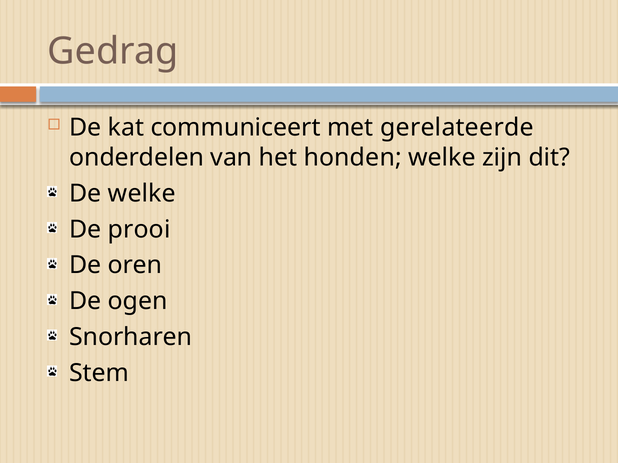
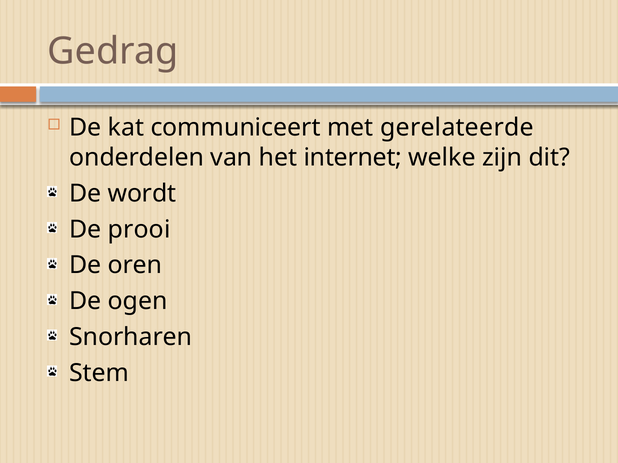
honden: honden -> internet (353, 158)
De welke: welke -> wordt (142, 194)
